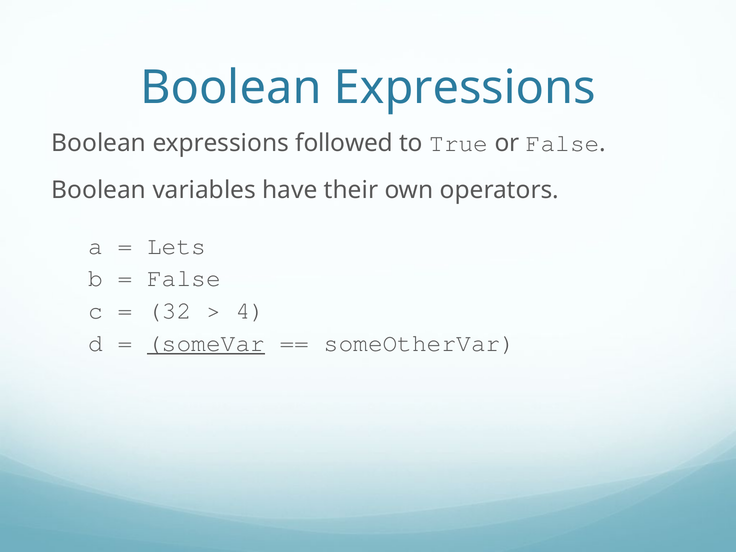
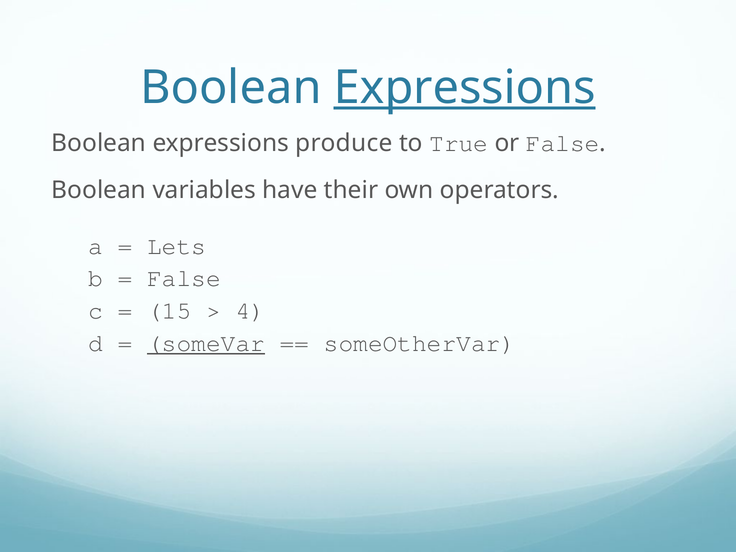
Expressions underline: none -> present (465, 88)
followed: followed -> produce (344, 143)
32: 32 -> 15 (169, 311)
